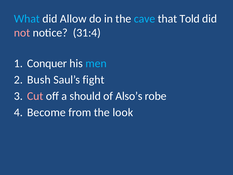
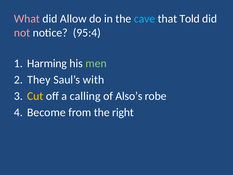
What colour: light blue -> pink (27, 19)
31:4: 31:4 -> 95:4 (87, 33)
Conquer: Conquer -> Harming (47, 63)
men colour: light blue -> light green (96, 63)
Bush: Bush -> They (39, 80)
fight: fight -> with (93, 80)
Cut colour: pink -> yellow (35, 96)
should: should -> calling (85, 96)
look: look -> right (123, 112)
